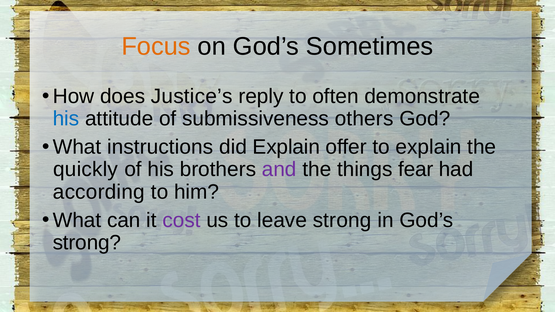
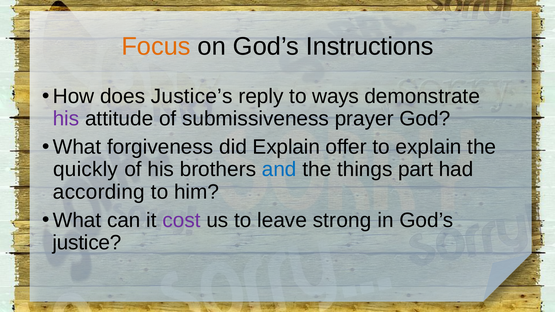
Sometimes: Sometimes -> Instructions (370, 47)
often: often -> ways (336, 96)
his colour: blue -> purple (66, 119)
others: others -> prayer (364, 119)
instructions: instructions -> forgiveness (160, 147)
and colour: purple -> blue (279, 170)
fear: fear -> part (416, 170)
strong: strong -> justice (87, 243)
